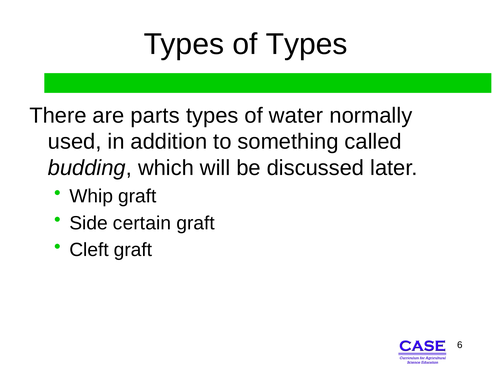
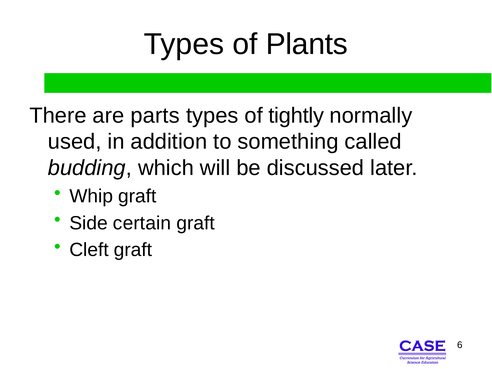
of Types: Types -> Plants (307, 44)
water: water -> tightly (296, 116)
